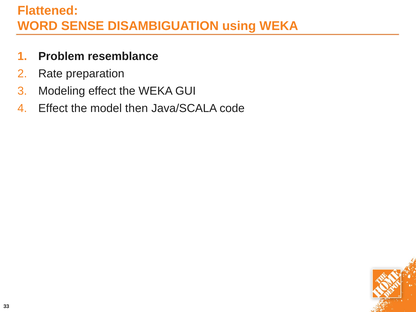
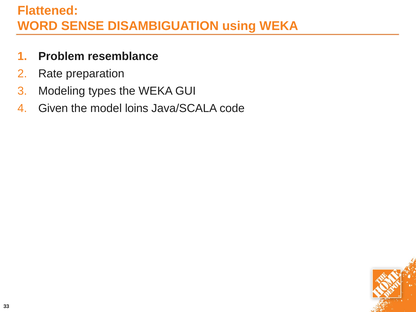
Modeling effect: effect -> types (102, 91)
Effect: Effect -> Given (53, 108)
then: then -> loins (137, 108)
